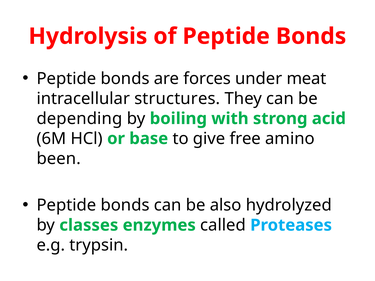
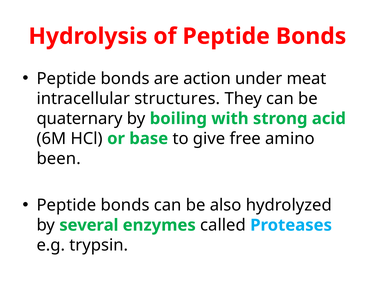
forces: forces -> action (207, 79)
depending: depending -> quaternary (80, 119)
classes: classes -> several (89, 225)
